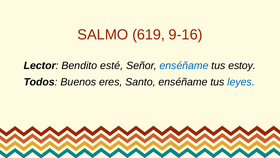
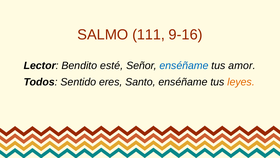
619: 619 -> 111 (149, 35)
estoy: estoy -> amor (242, 65)
Buenos: Buenos -> Sentido (78, 82)
leyes colour: blue -> orange (241, 82)
